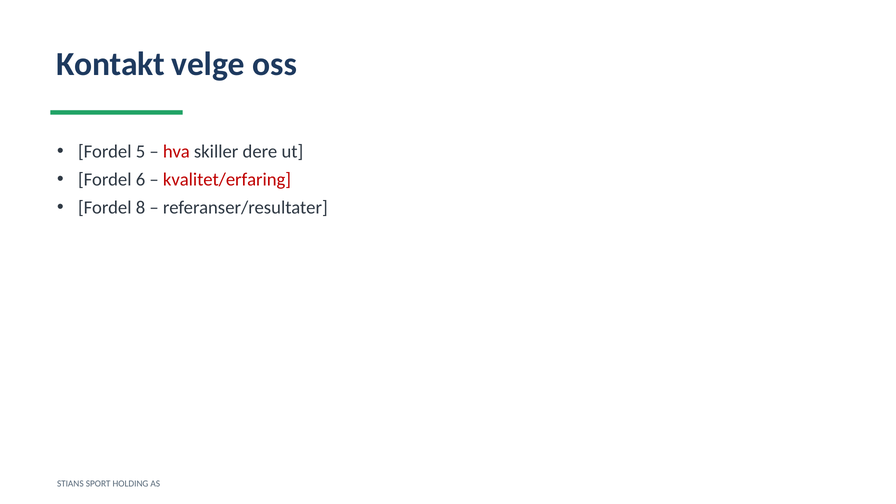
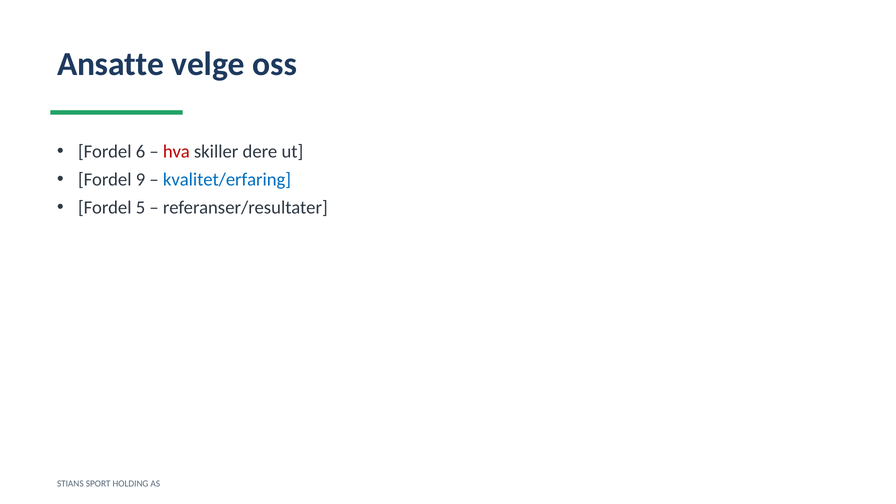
Kontakt: Kontakt -> Ansatte (111, 64)
5: 5 -> 6 (141, 152)
6: 6 -> 9 (141, 180)
kvalitet/erfaring colour: red -> blue (227, 180)
8: 8 -> 5 (141, 208)
